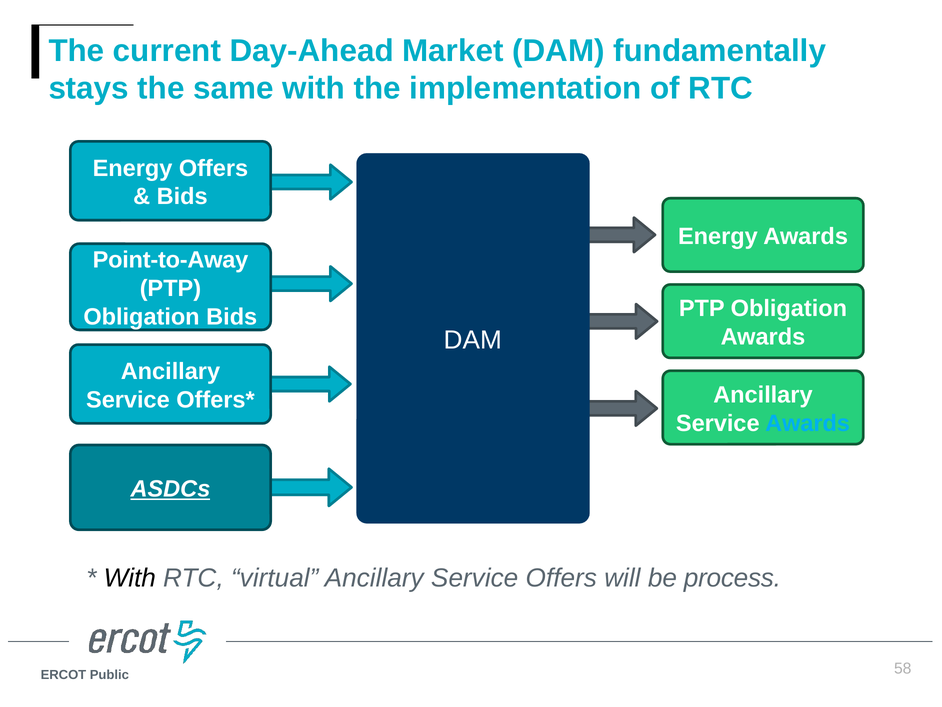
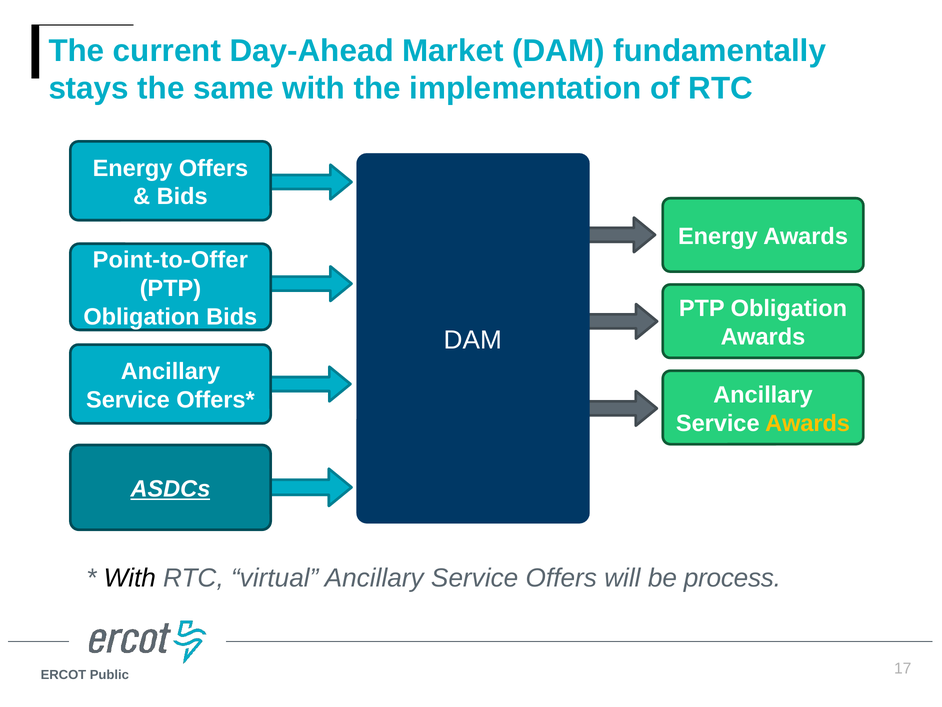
Point-to-Away: Point-to-Away -> Point-to-Offer (170, 260)
Awards colour: light blue -> yellow (808, 423)
58: 58 -> 17 (903, 668)
